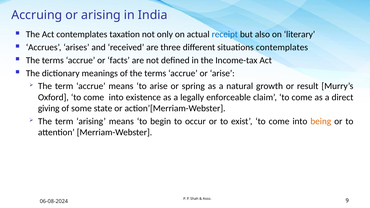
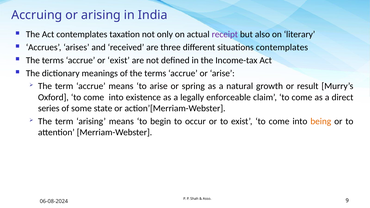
receipt colour: blue -> purple (225, 34)
or facts: facts -> exist (119, 60)
giving: giving -> series (49, 108)
